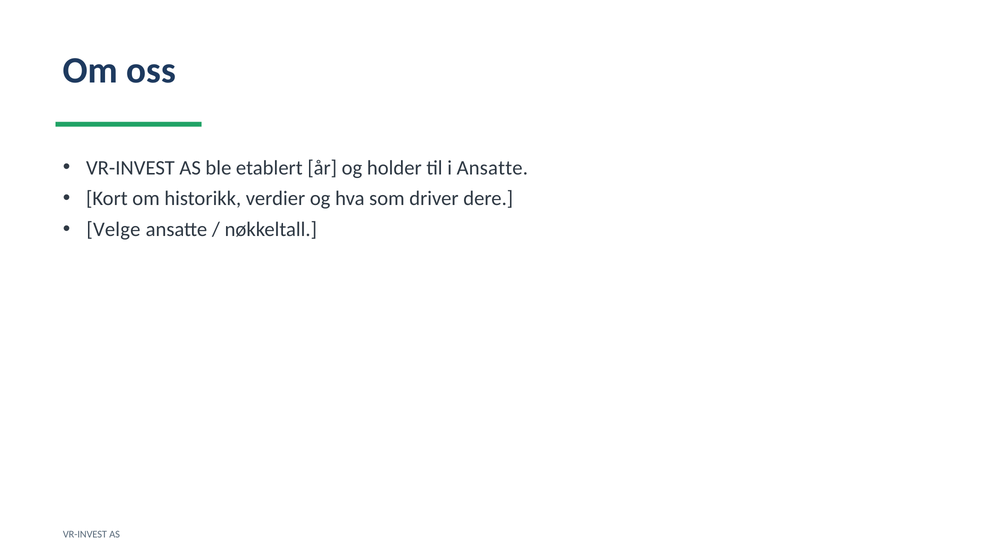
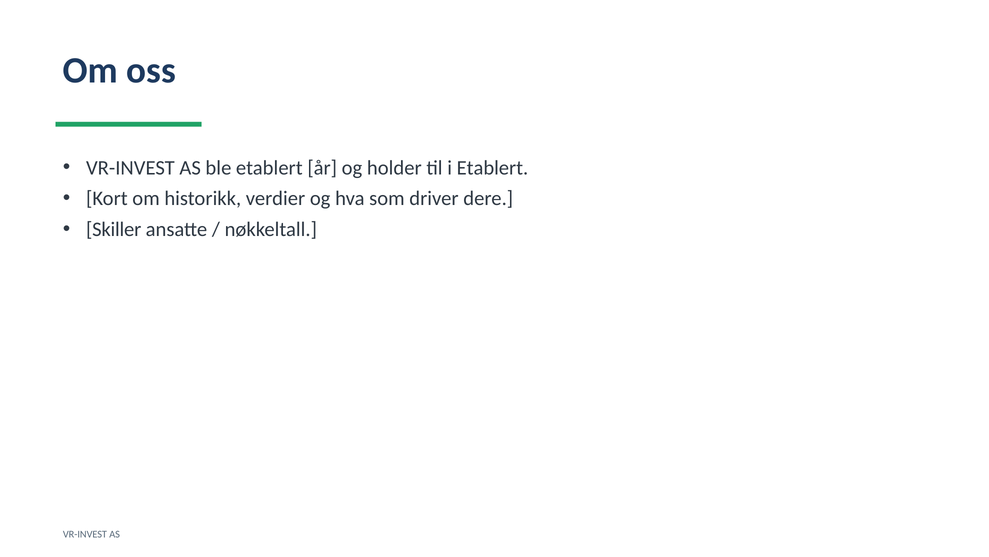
i Ansatte: Ansatte -> Etablert (492, 168)
Velge: Velge -> Skiller (114, 229)
